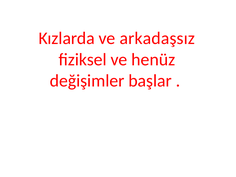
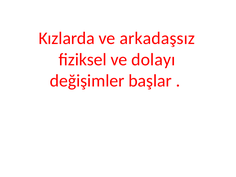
henüz: henüz -> dolayı (153, 60)
